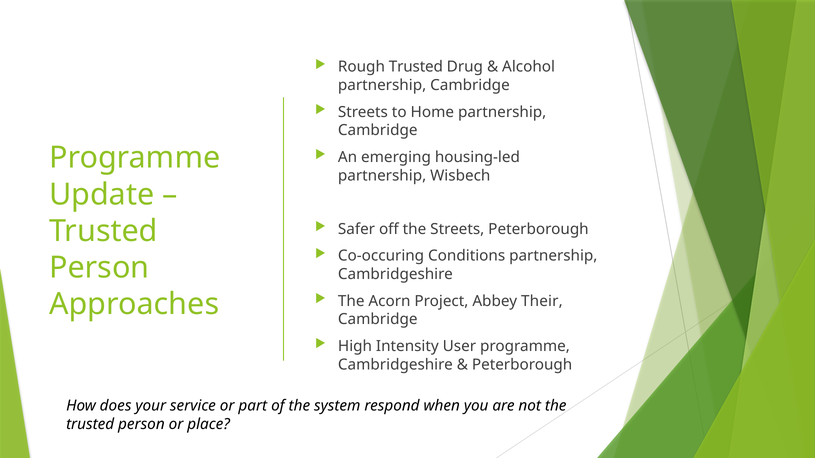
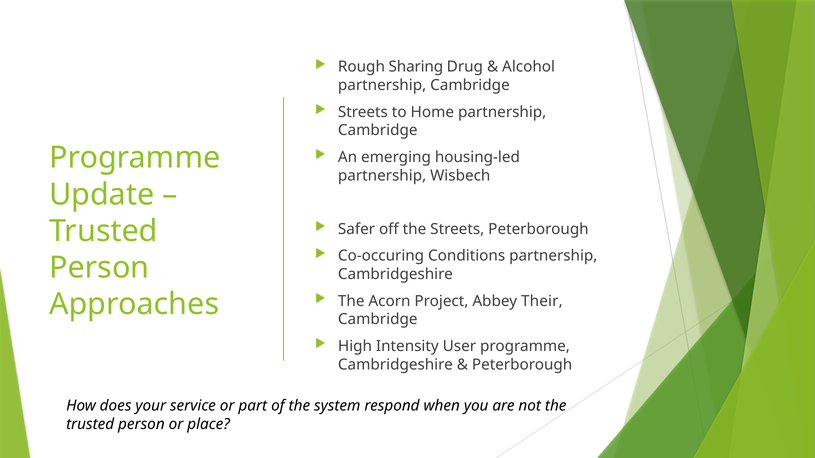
Rough Trusted: Trusted -> Sharing (416, 67)
